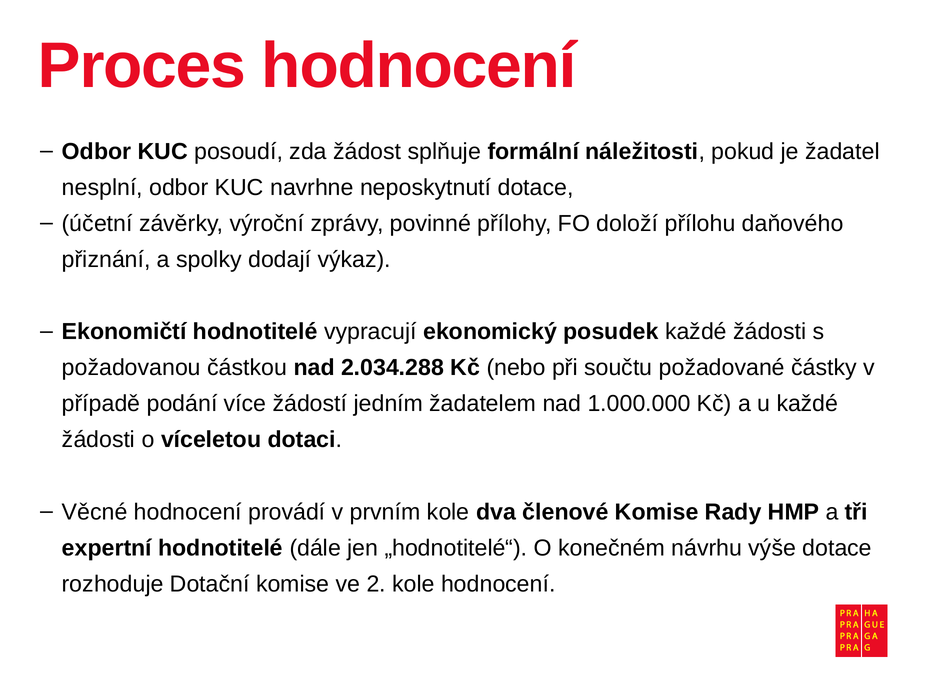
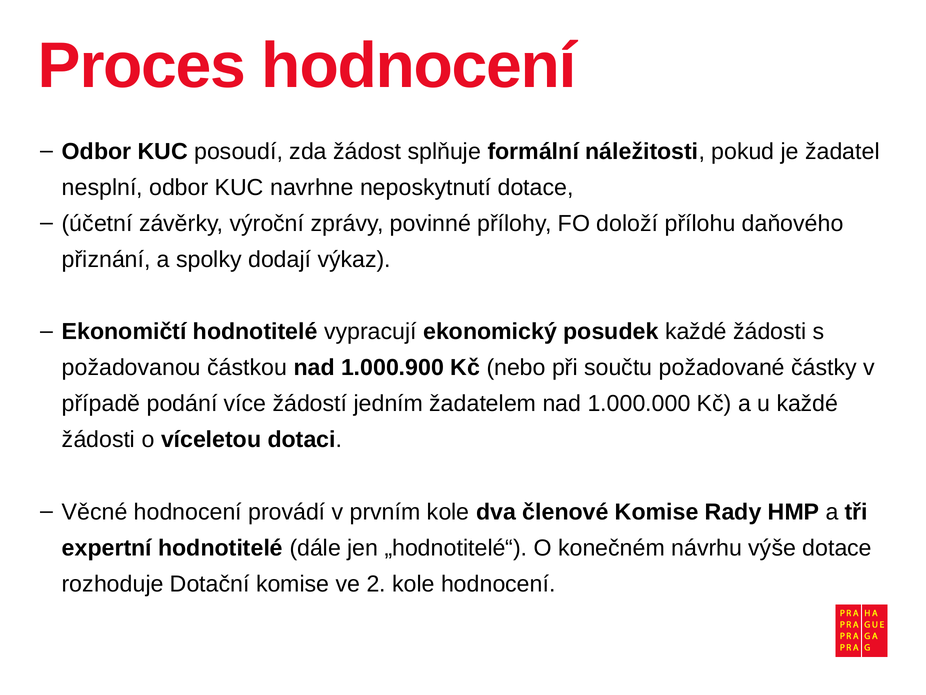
2.034.288: 2.034.288 -> 1.000.900 (393, 367)
